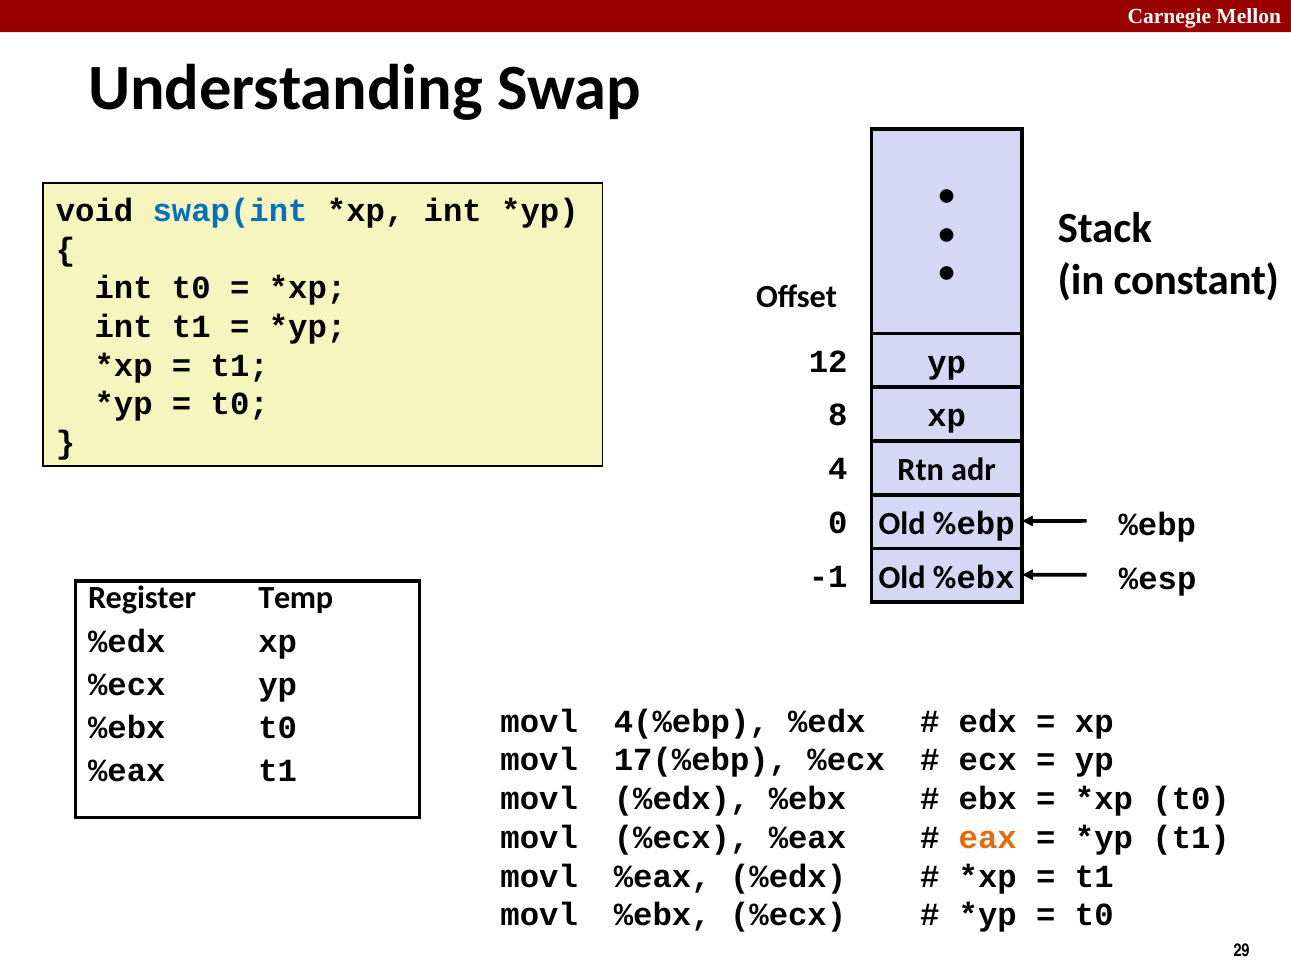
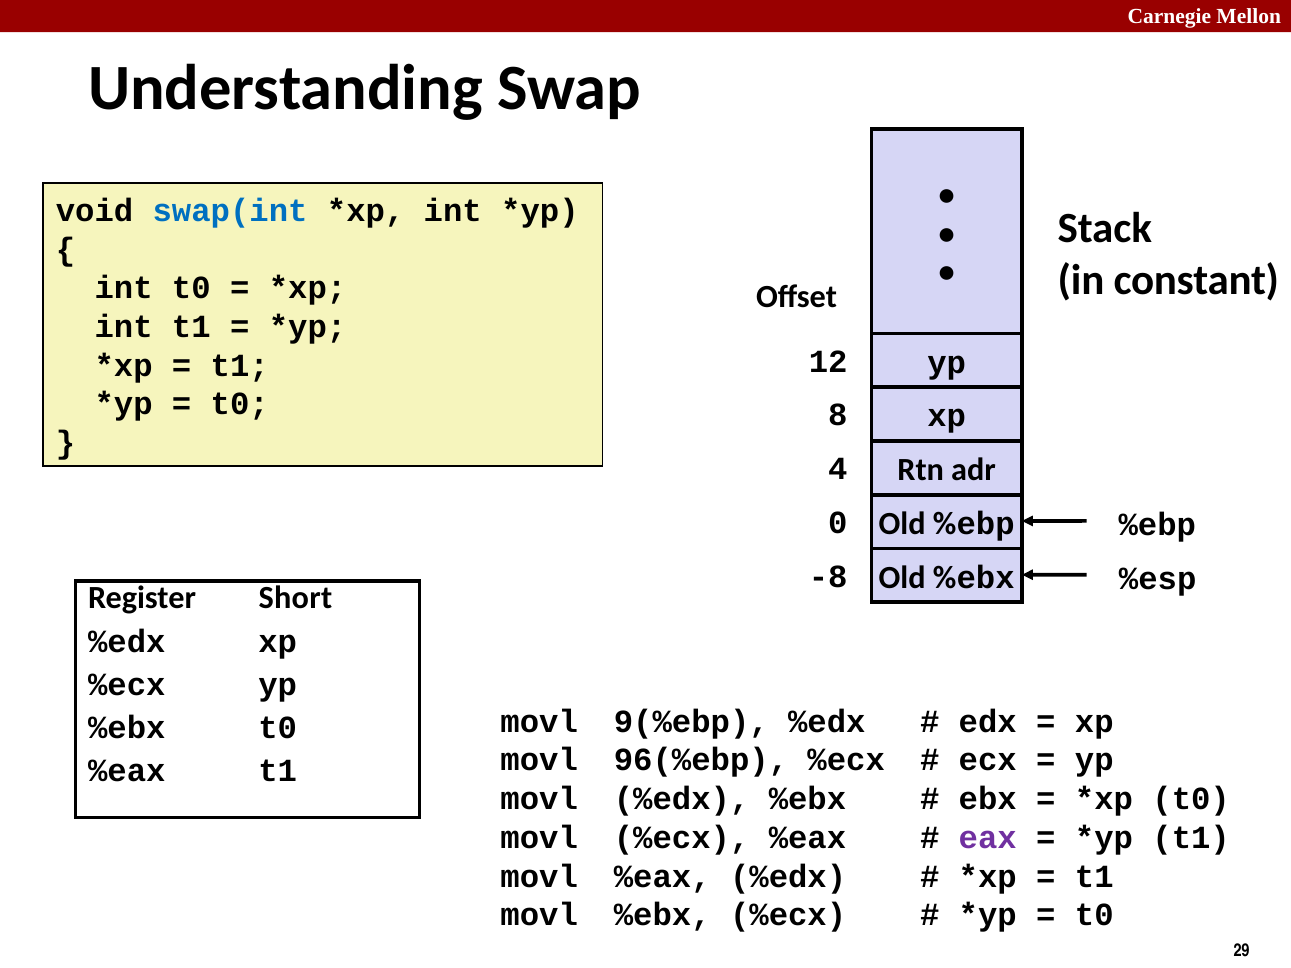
-1: -1 -> -8 (828, 577)
Temp: Temp -> Short (295, 598)
4(%ebp: 4(%ebp -> 9(%ebp (691, 722)
17(%ebp: 17(%ebp -> 96(%ebp (701, 761)
eax colour: orange -> purple (988, 838)
